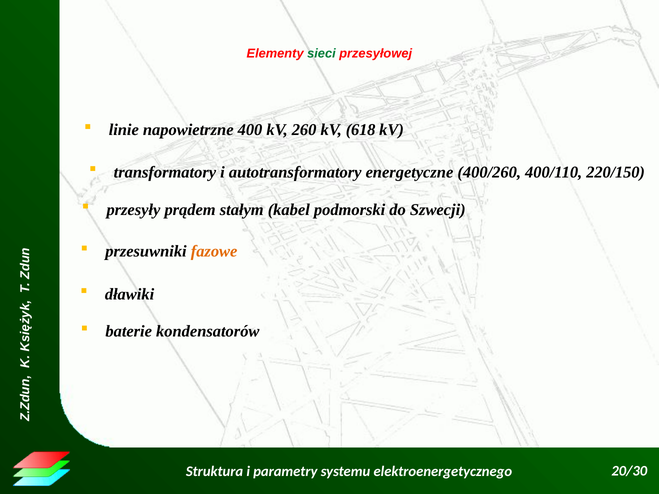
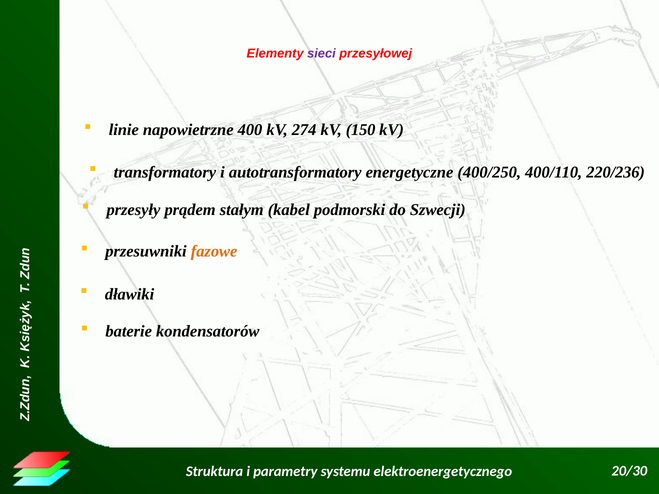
sieci colour: green -> purple (321, 53)
260: 260 -> 274 (304, 130)
618: 618 -> 150 (361, 130)
400/260: 400/260 -> 400/250 (489, 172)
220/150: 220/150 -> 220/236 (616, 172)
